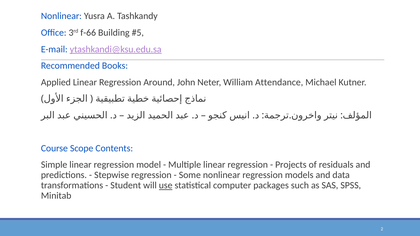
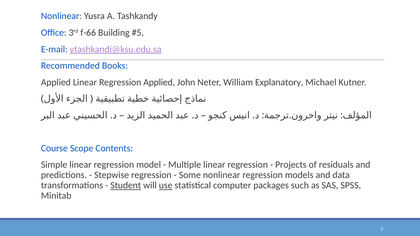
Regression Around: Around -> Applied (159, 82)
Attendance: Attendance -> Explanatory (279, 82)
Student underline: none -> present (126, 186)
